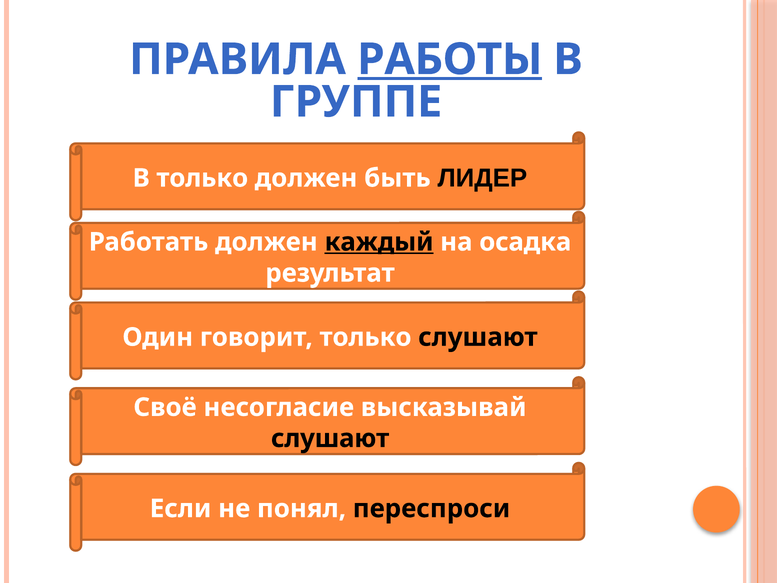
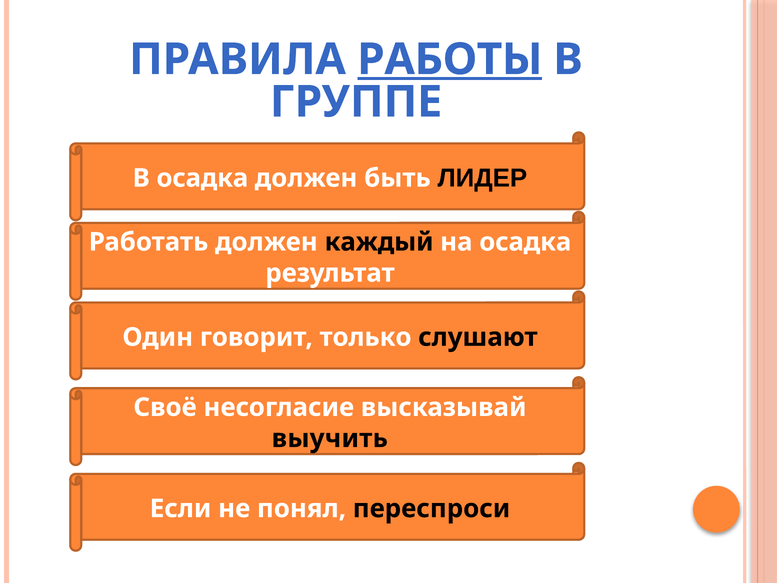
В только: только -> осадка (202, 178)
каждый underline: present -> none (379, 242)
слушают: слушают -> выучить (330, 438)
